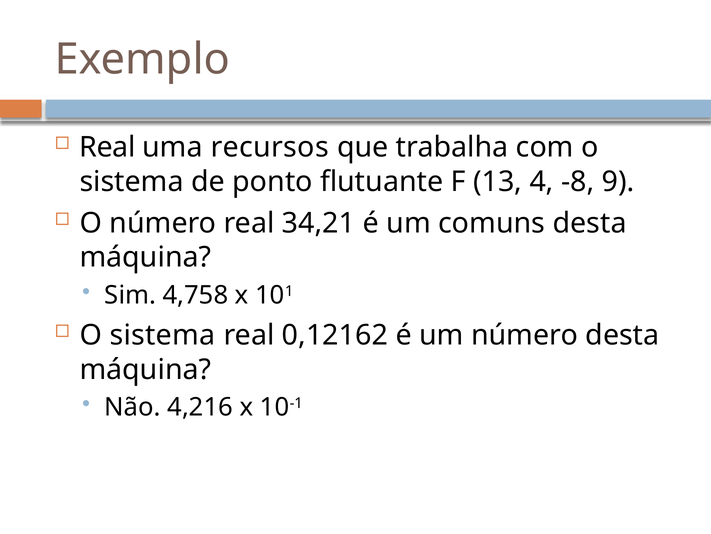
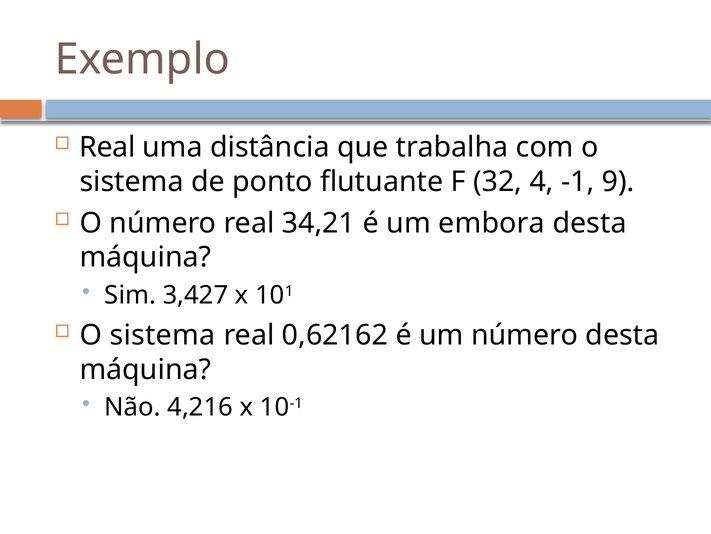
recursos: recursos -> distância (270, 147)
13: 13 -> 32 (498, 181)
-8: -8 -> -1 (578, 181)
comuns: comuns -> embora (492, 223)
4,758: 4,758 -> 3,427 (195, 295)
0,12162: 0,12162 -> 0,62162 (335, 335)
